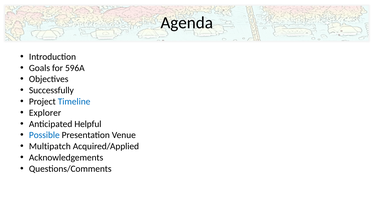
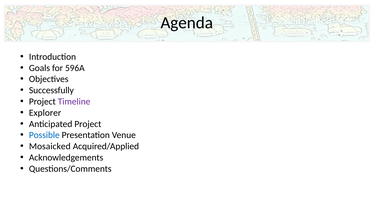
Timeline colour: blue -> purple (74, 101)
Anticipated Helpful: Helpful -> Project (88, 124)
Multipatch: Multipatch -> Mosaicked (50, 146)
